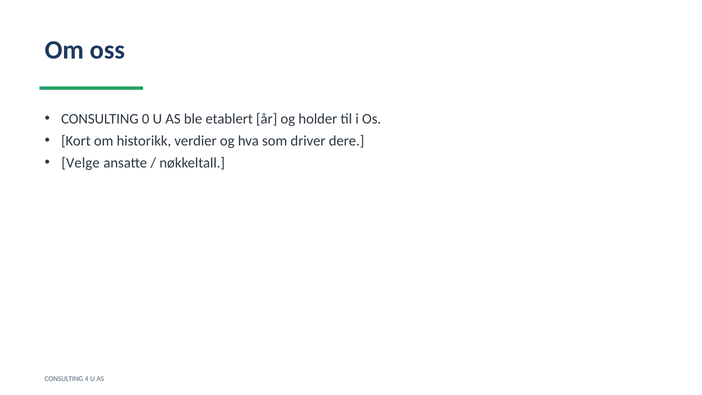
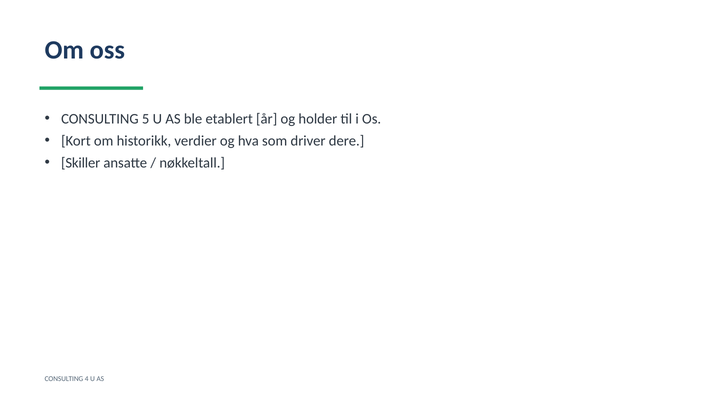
0: 0 -> 5 (146, 119)
Velge: Velge -> Skiller (81, 163)
